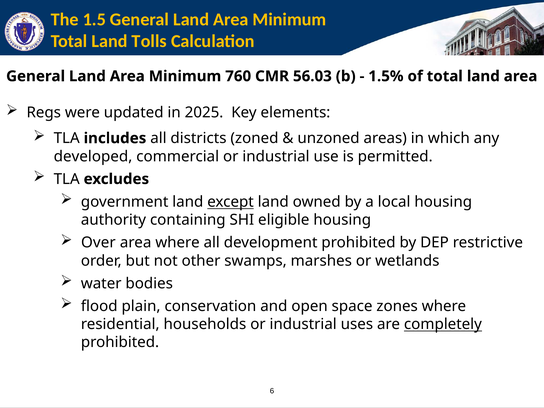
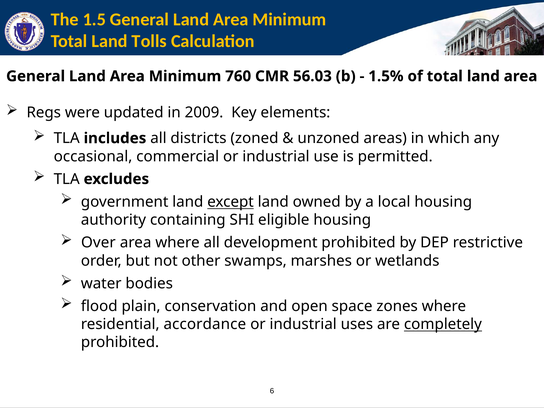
2025: 2025 -> 2009 (204, 113)
developed: developed -> occasional (93, 156)
households: households -> accordance (205, 324)
